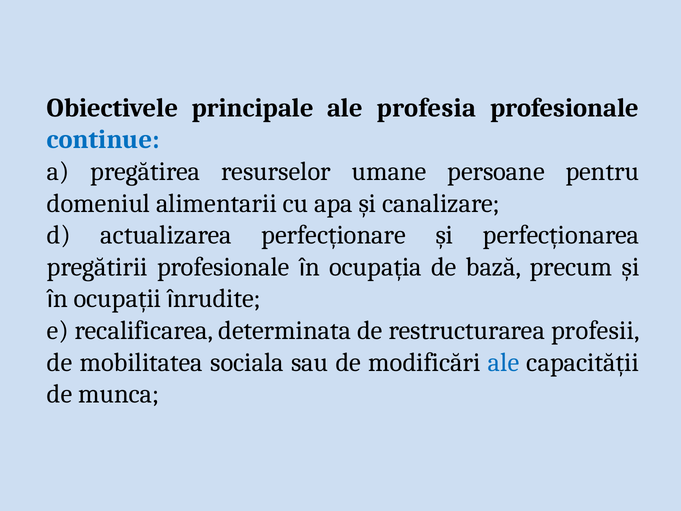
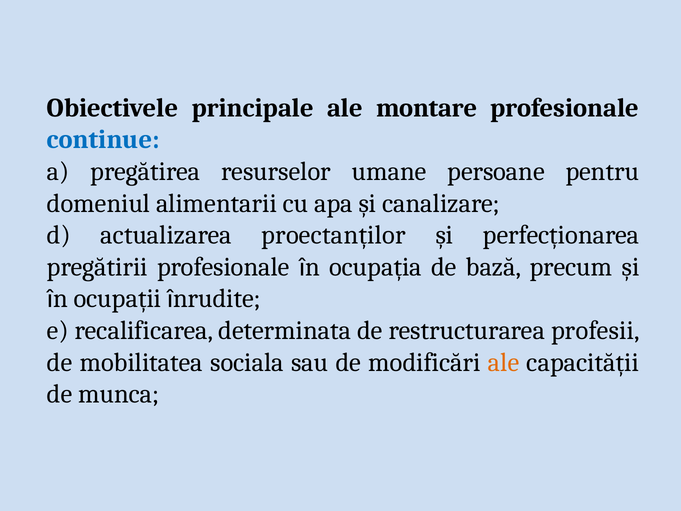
profesia: profesia -> montare (427, 108)
perfecționare: perfecționare -> proectanților (333, 235)
ale colour: blue -> orange (504, 362)
